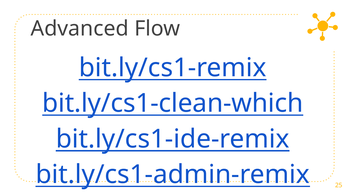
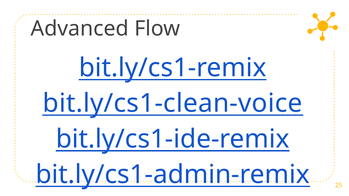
bit.ly/cs1-clean-which: bit.ly/cs1-clean-which -> bit.ly/cs1-clean-voice (173, 103)
